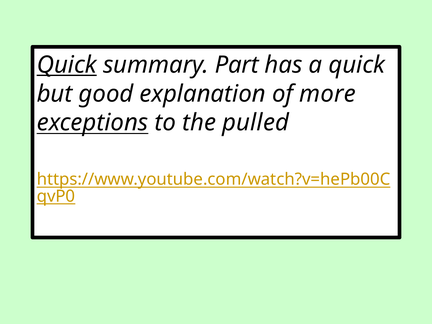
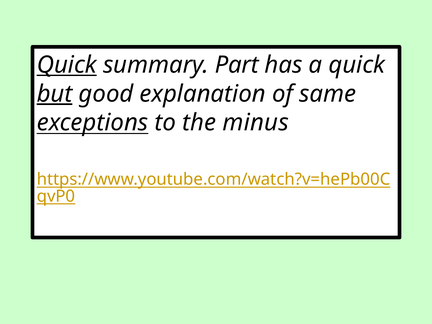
but underline: none -> present (55, 94)
more: more -> same (328, 94)
pulled: pulled -> minus (256, 123)
